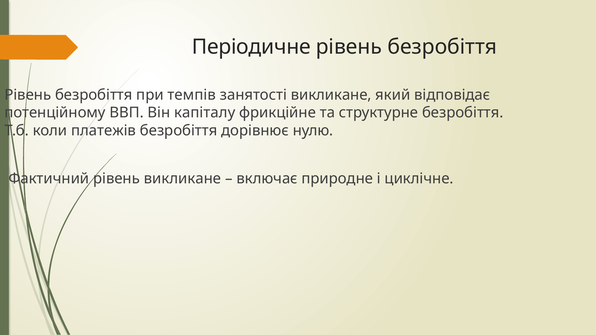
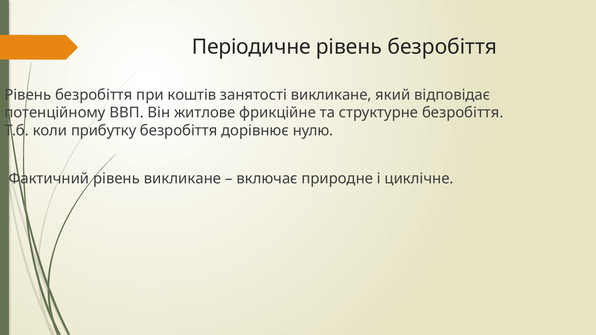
темпів: темпів -> коштів (192, 95)
капіталу: капіталу -> житлове (205, 113)
платежів: платежів -> прибутку (104, 131)
